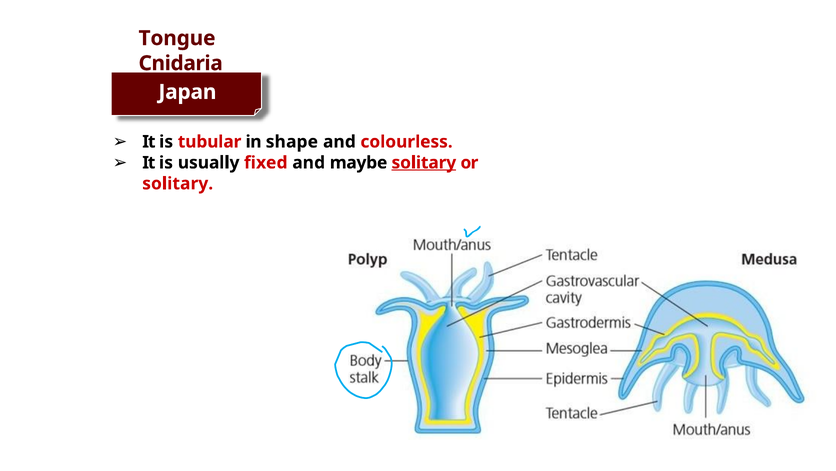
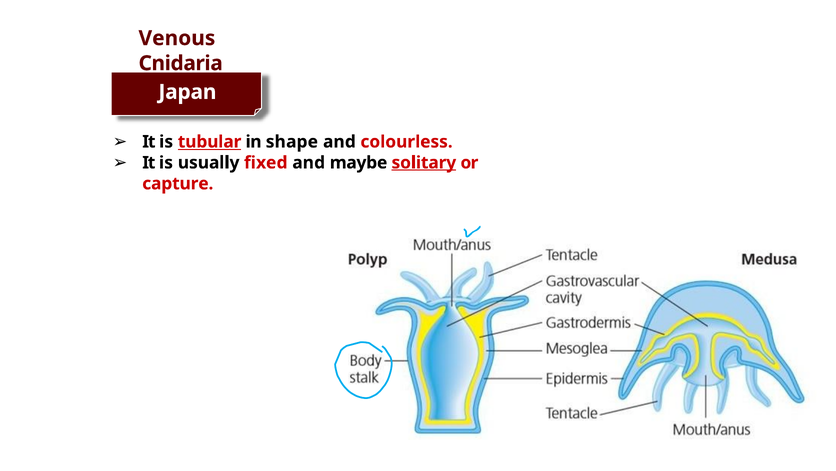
Tongue: Tongue -> Venous (177, 38)
tubular underline: none -> present (210, 142)
solitary: solitary -> capture (178, 184)
